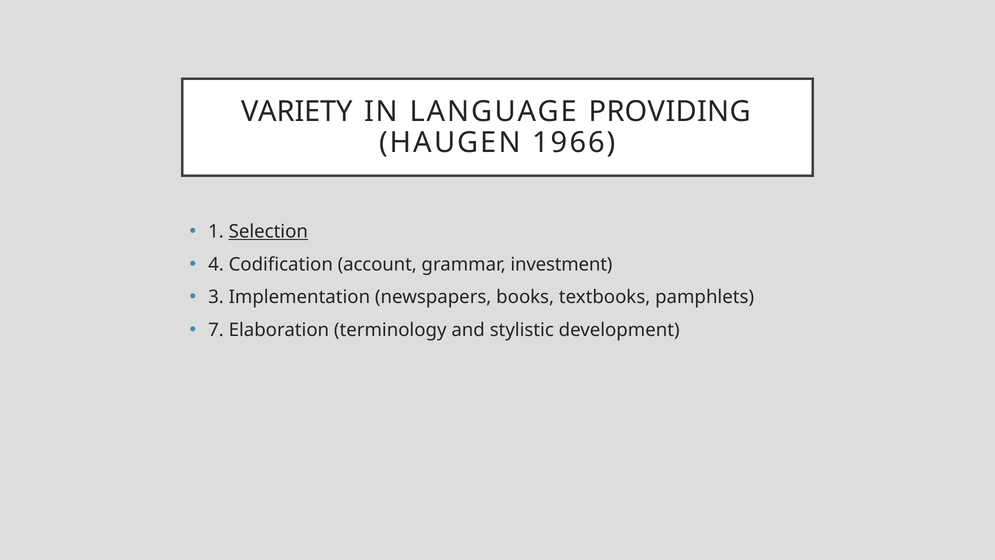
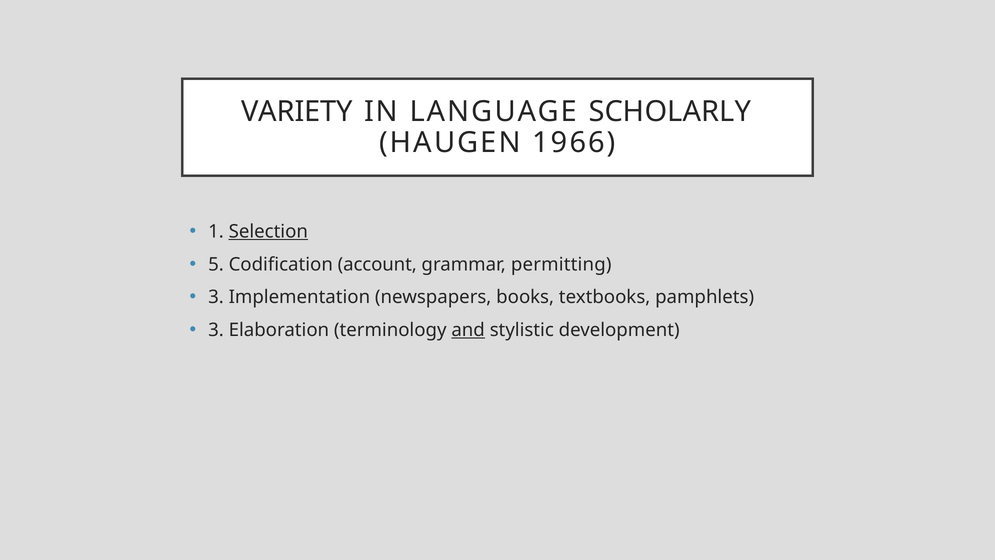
PROVIDING: PROVIDING -> SCHOLARLY (670, 111)
4: 4 -> 5 (216, 264)
investment: investment -> permitting (561, 264)
7: 7 -> 3 (216, 330)
and underline: none -> present (468, 330)
